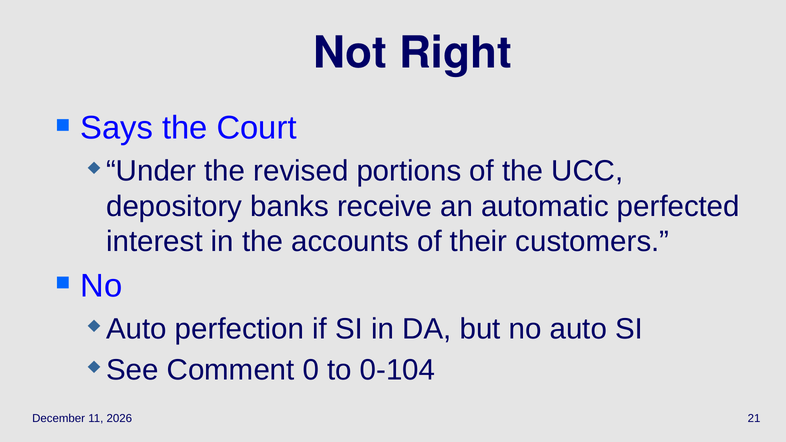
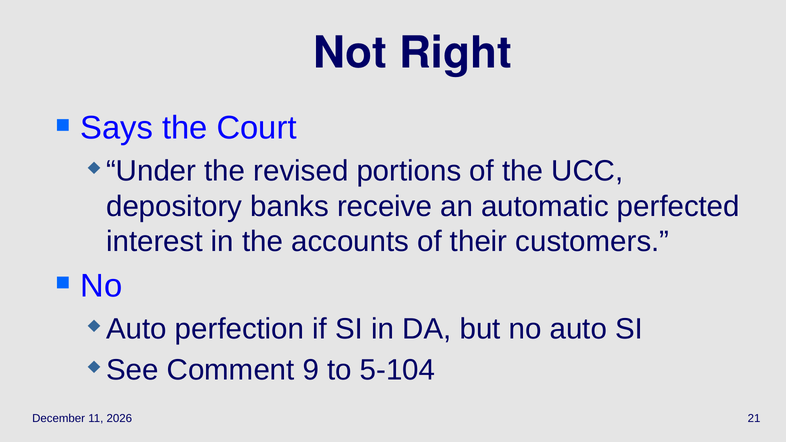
0: 0 -> 9 (311, 370)
0-104: 0-104 -> 5-104 (398, 370)
